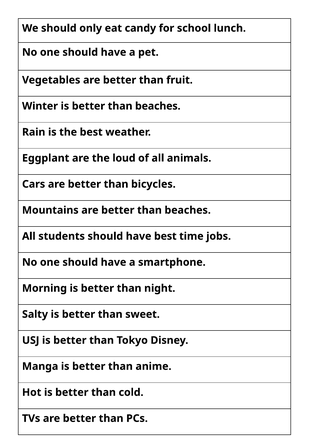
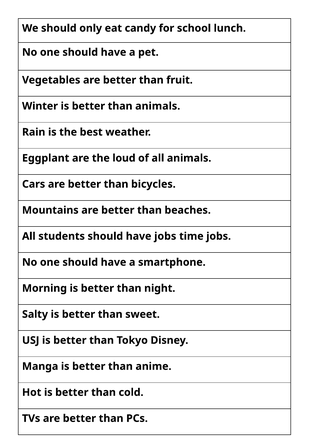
is better than beaches: beaches -> animals (158, 106)
have best: best -> jobs (165, 236)
